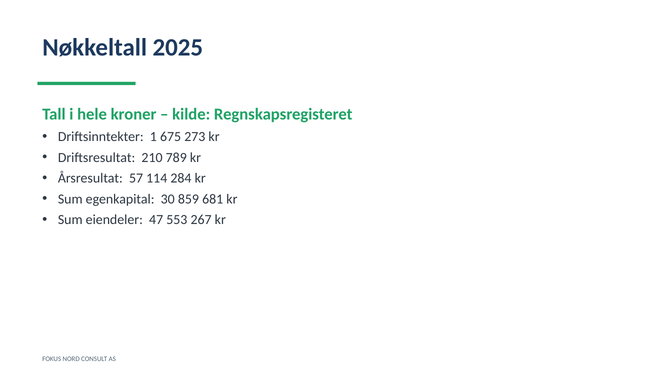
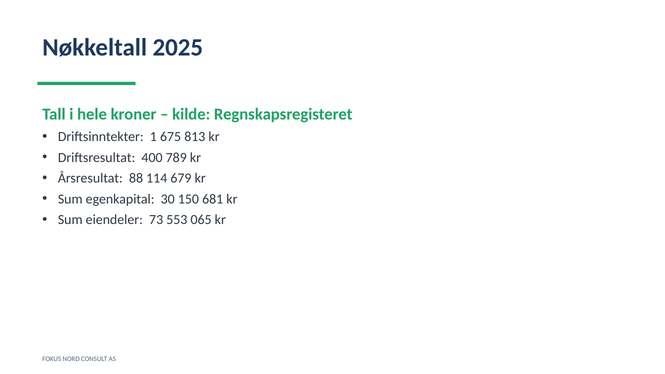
273: 273 -> 813 (195, 137)
210: 210 -> 400 (152, 158)
57: 57 -> 88 (136, 178)
284: 284 -> 679 (181, 178)
859: 859 -> 150 (188, 199)
47: 47 -> 73 (156, 220)
267: 267 -> 065 (201, 220)
